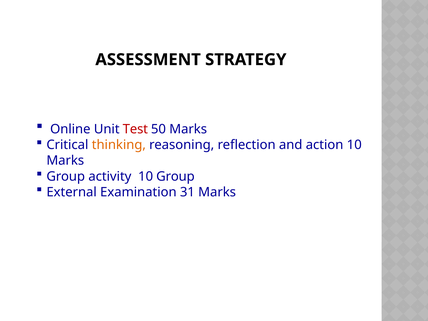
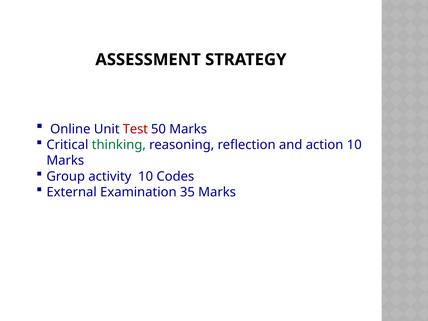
thinking colour: orange -> green (119, 145)
10 Group: Group -> Codes (175, 176)
31: 31 -> 35 (187, 192)
